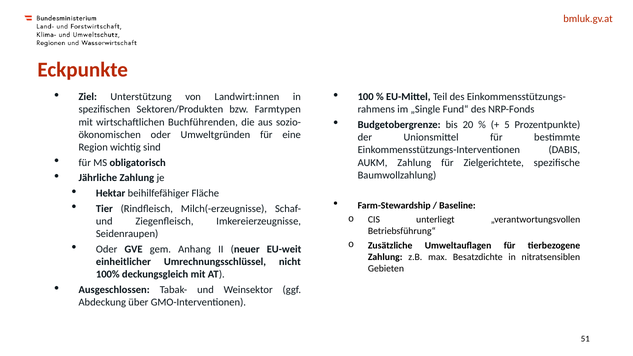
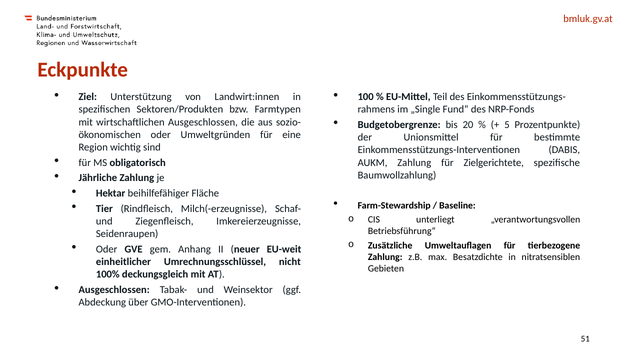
wirtschaftlichen Buchführenden: Buchführenden -> Ausgeschlossen (203, 122)
